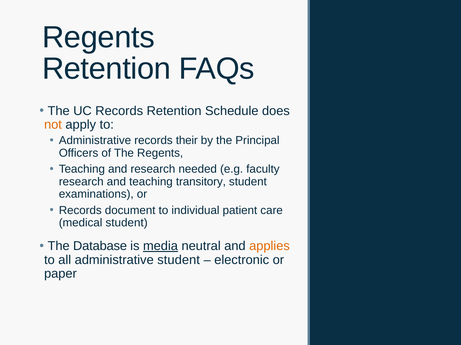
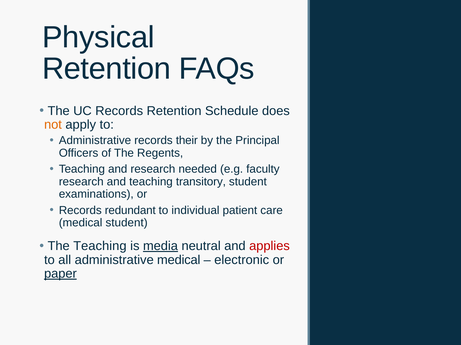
Regents: Regents -> Physical (98, 38)
document: document -> redundant (130, 211)
The Database: Database -> Teaching (100, 247)
applies colour: orange -> red (269, 247)
administrative student: student -> medical (179, 260)
paper underline: none -> present (60, 274)
